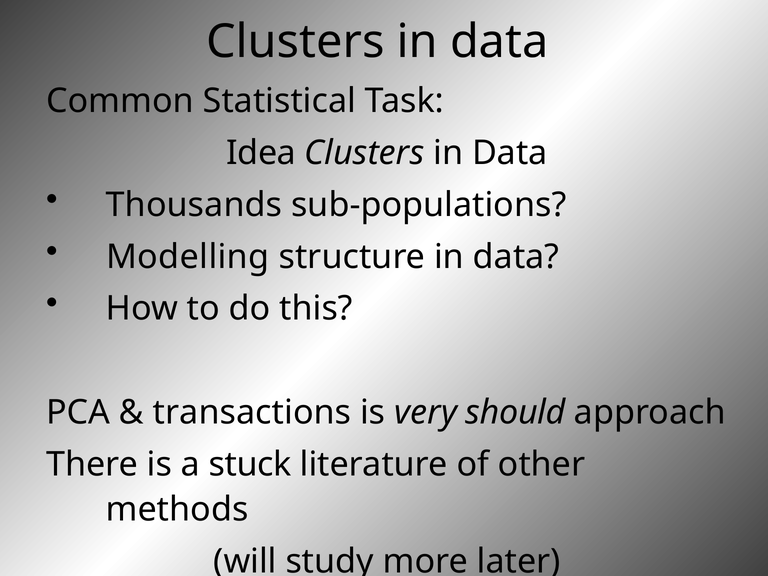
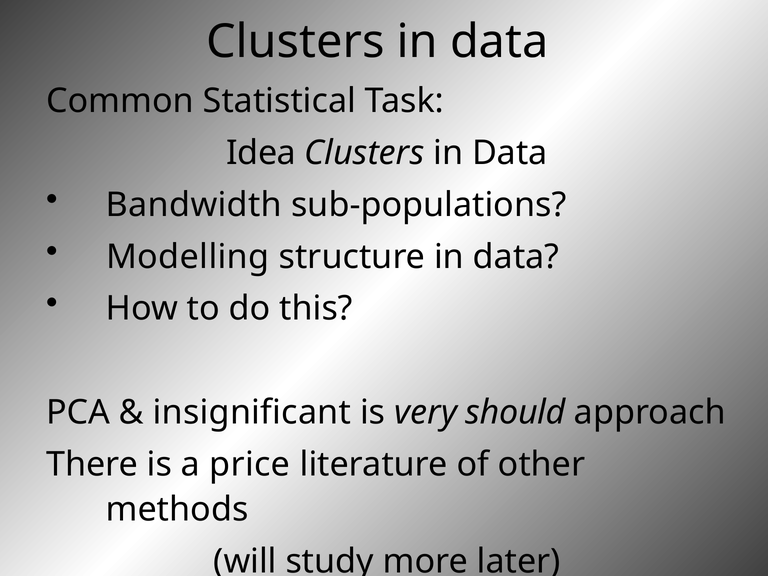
Thousands: Thousands -> Bandwidth (194, 205)
transactions: transactions -> insignificant (252, 412)
stuck: stuck -> price (250, 464)
